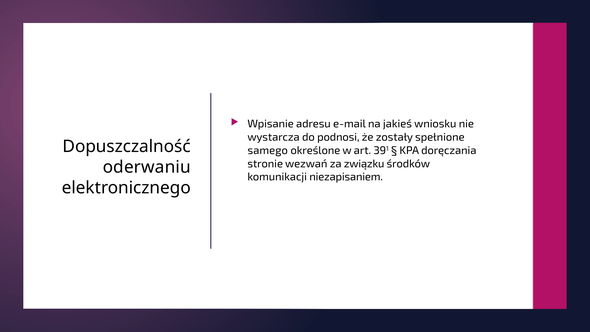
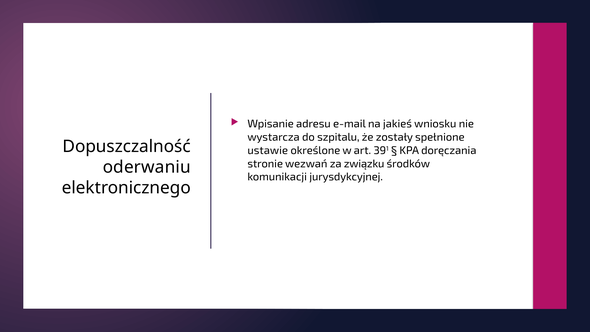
podnosi: podnosi -> szpitalu (338, 137)
samego: samego -> ustawie (268, 150)
niezapisaniem: niezapisaniem -> jurysdykcyjnej (346, 177)
